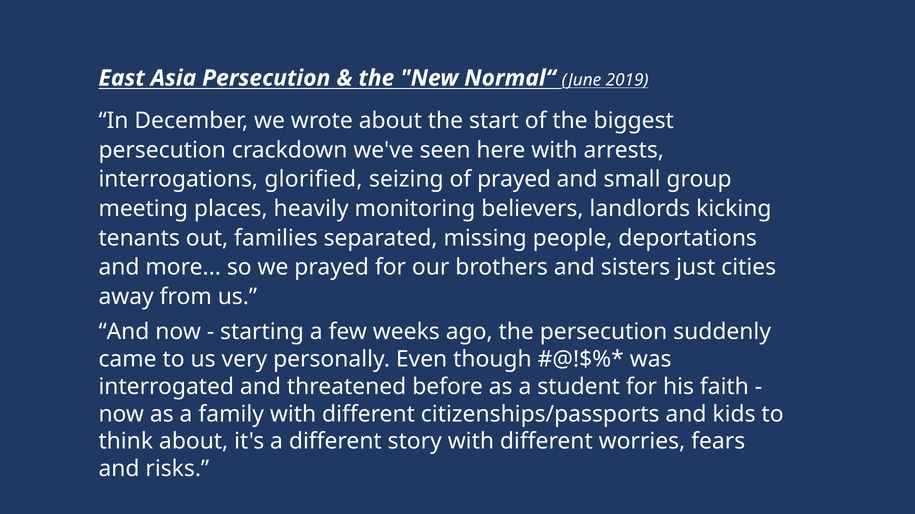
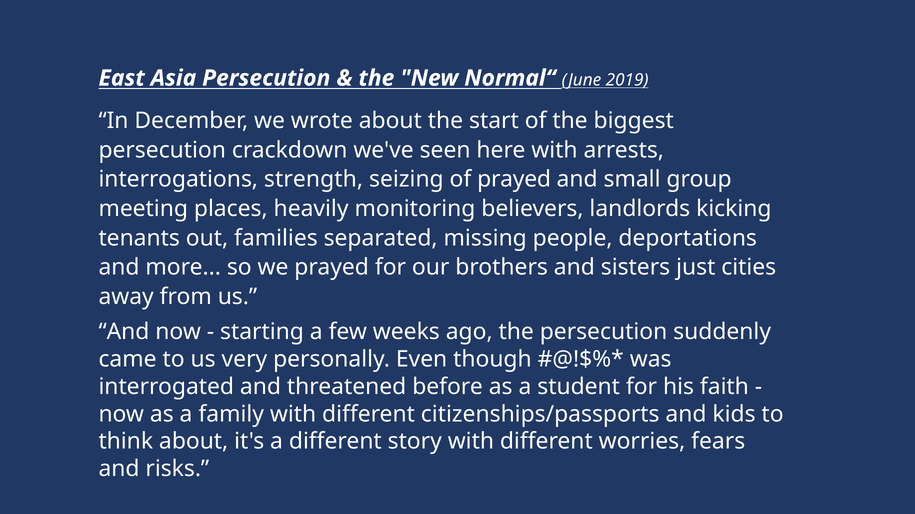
glorified: glorified -> strength (314, 180)
